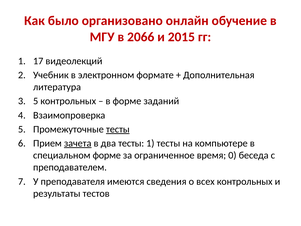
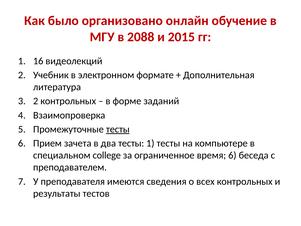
2066: 2066 -> 2088 (141, 37)
17: 17 -> 16 (38, 61)
3 5: 5 -> 2 (36, 101)
зачета underline: present -> none (78, 143)
специальном форме: форме -> college (107, 155)
время 0: 0 -> 6 (232, 155)
